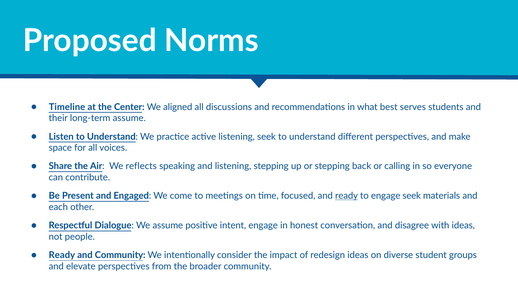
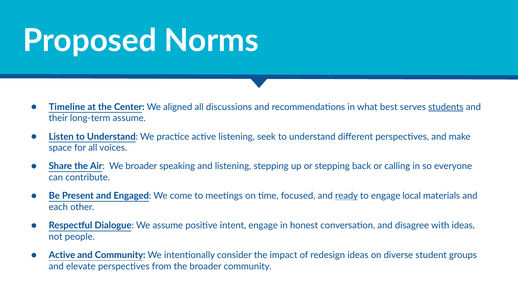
students underline: none -> present (446, 107)
We reflects: reflects -> broader (141, 166)
engage seek: seek -> local (412, 196)
Ready: Ready -> Active (62, 255)
